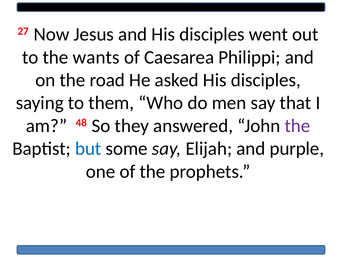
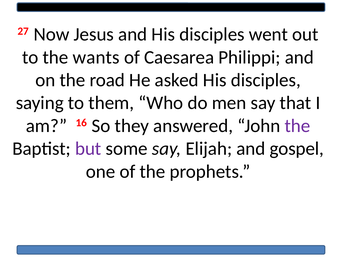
48: 48 -> 16 (81, 122)
but colour: blue -> purple (88, 148)
purple: purple -> gospel (297, 148)
